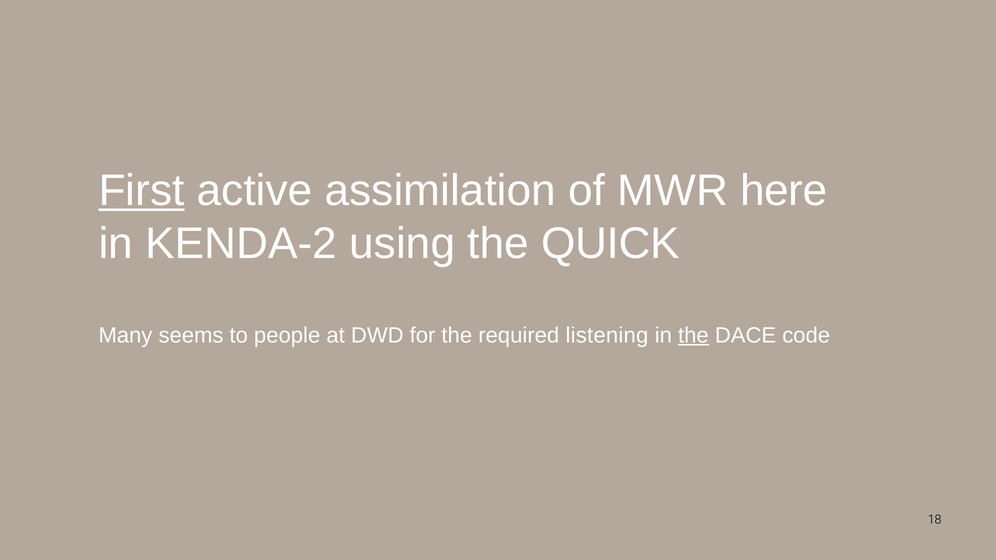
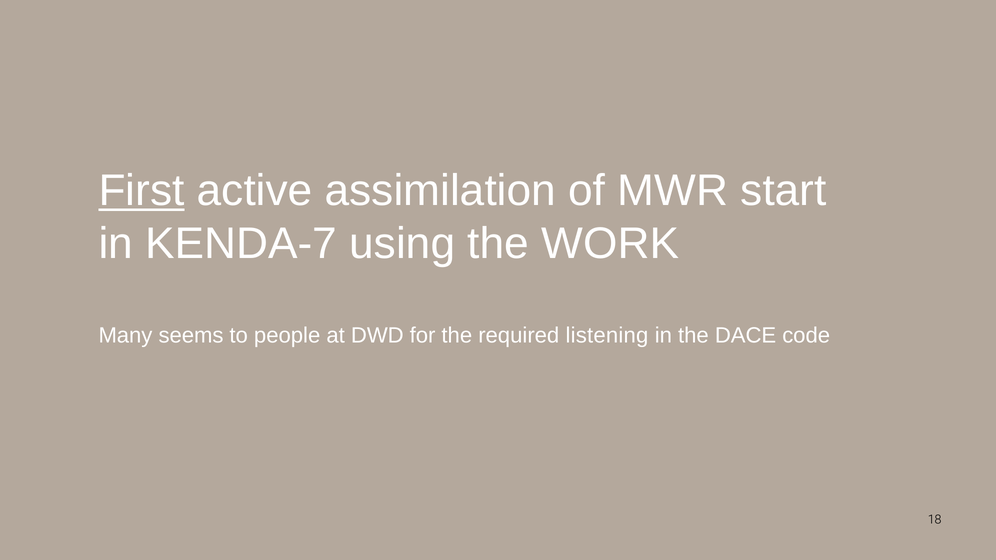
here: here -> start (783, 191)
KENDA-2: KENDA-2 -> KENDA-7 (241, 244)
QUICK: QUICK -> WORK (610, 244)
the underline: present -> none (693, 335)
